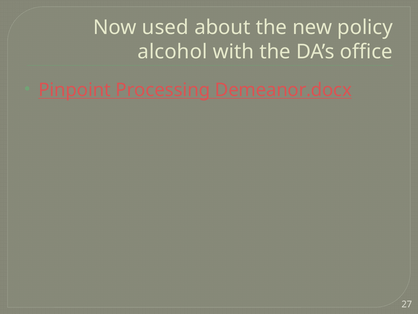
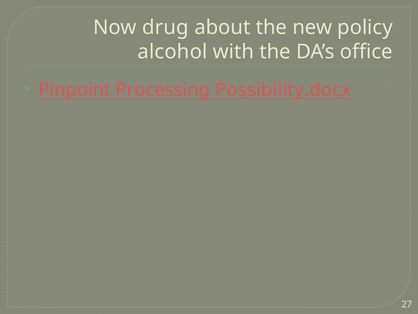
used: used -> drug (165, 27)
Demeanor.docx: Demeanor.docx -> Possibility.docx (283, 90)
